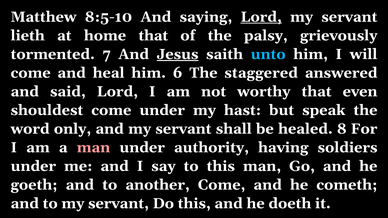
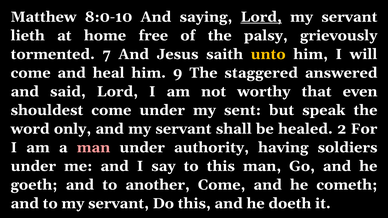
8:5-10: 8:5-10 -> 8:0-10 (109, 17)
home that: that -> free (153, 36)
Jesus underline: present -> none (178, 54)
unto colour: light blue -> yellow (268, 54)
6: 6 -> 9 (178, 73)
hast: hast -> sent (243, 110)
8: 8 -> 2 (342, 129)
